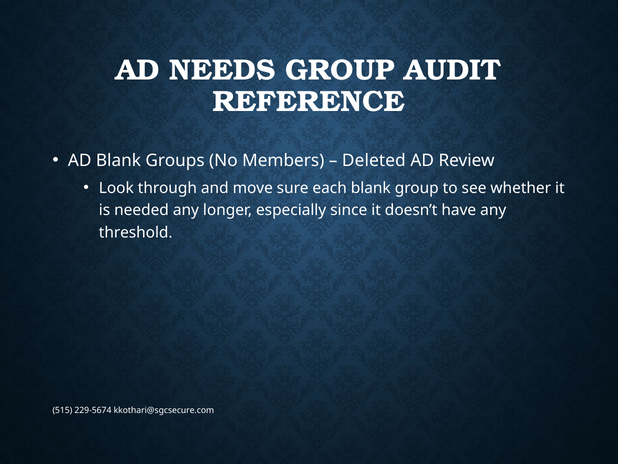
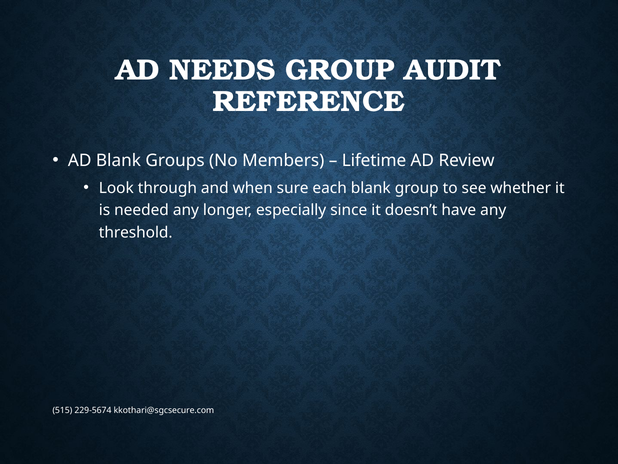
Deleted: Deleted -> Lifetime (374, 160)
move: move -> when (253, 188)
